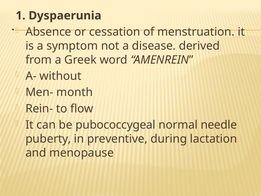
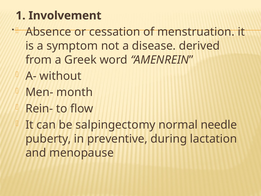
Dyspaerunia: Dyspaerunia -> Involvement (65, 16)
pubococcygeal: pubococcygeal -> salpingectomy (115, 125)
